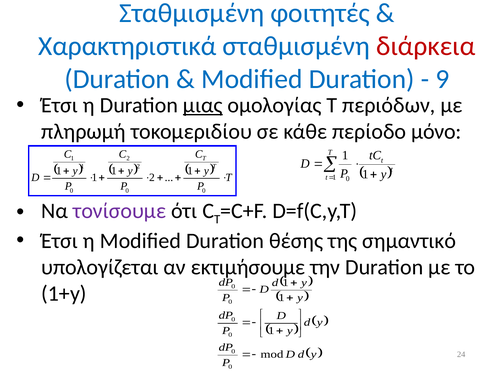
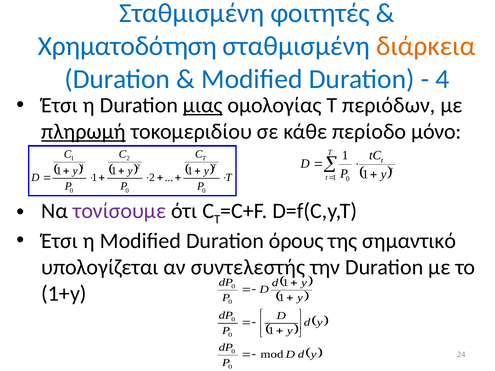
Χαρακτηριστικά: Χαρακτηριστικά -> Χρηματοδότηση (127, 46)
διάρκεια colour: red -> orange (426, 46)
9: 9 -> 4 (442, 79)
πληρωμή underline: none -> present (84, 132)
θέσης: θέσης -> όρους (296, 241)
εκτιμήσουμε: εκτιμήσουμε -> συντελεστής (248, 267)
